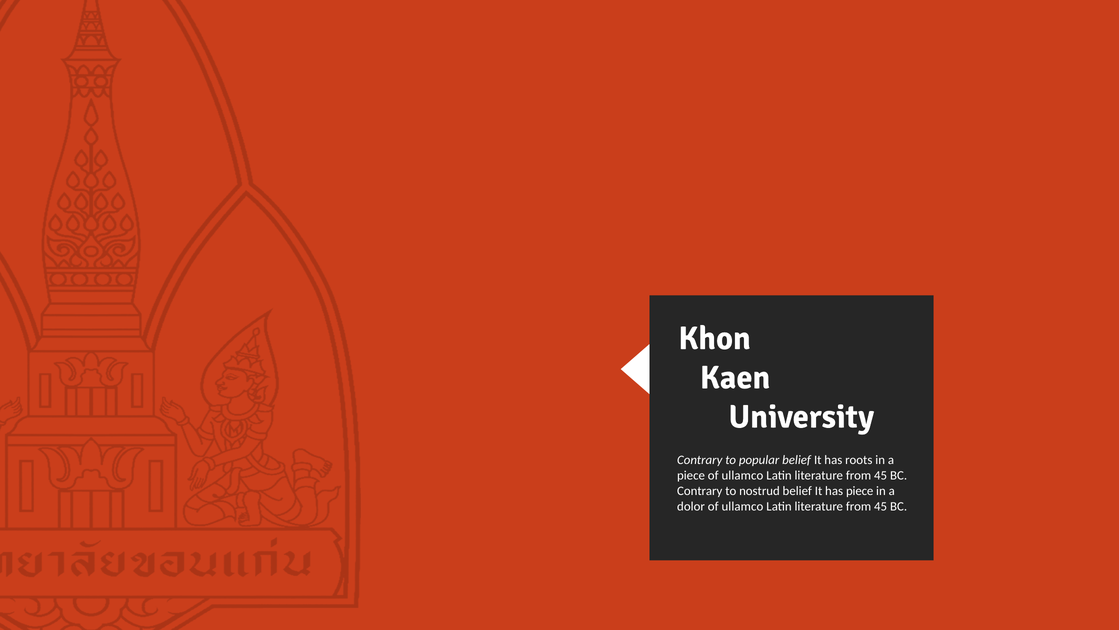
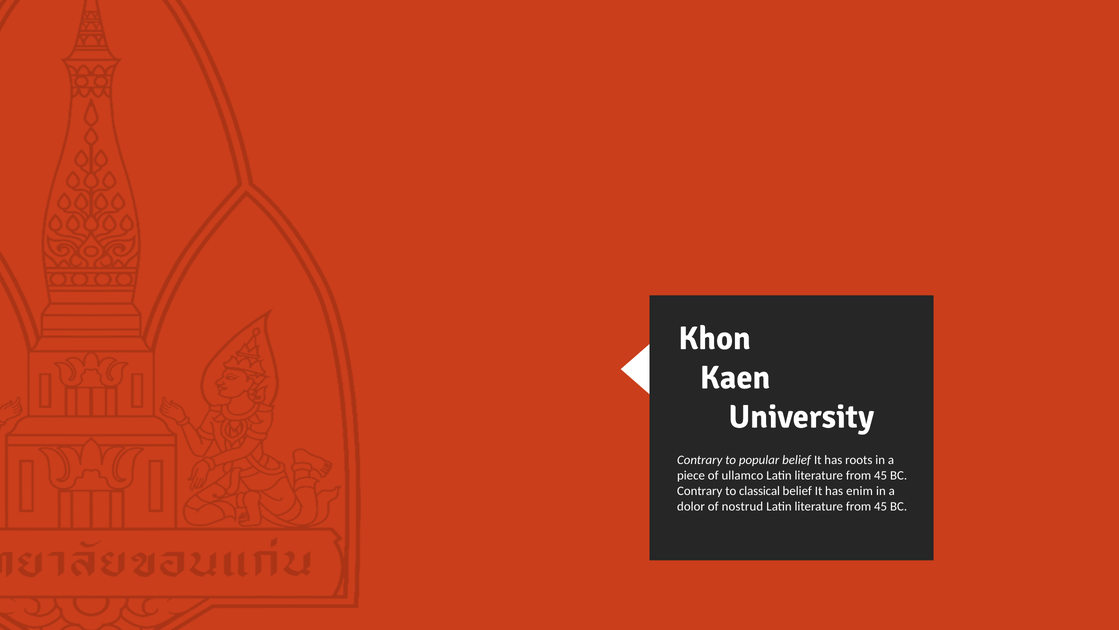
nostrud: nostrud -> classical (760, 491)
has piece: piece -> enim (860, 491)
ullamco: ullamco -> nostrud (742, 506)
